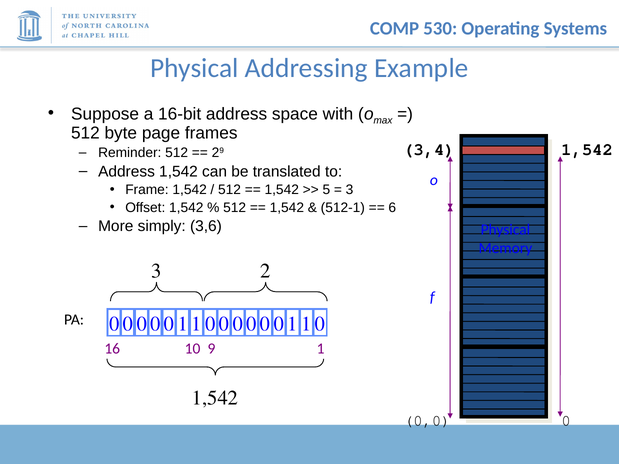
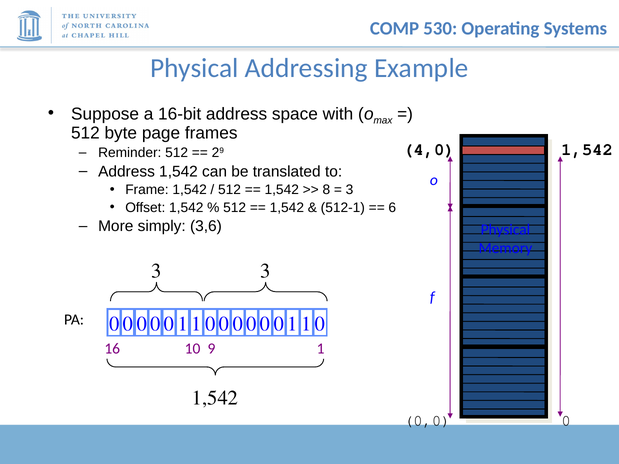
3,4: 3,4 -> 4,0 (429, 150)
5: 5 -> 8 (326, 190)
3 2: 2 -> 3 (266, 271)
